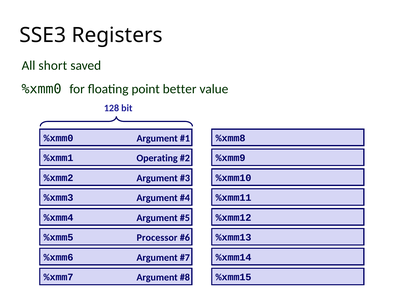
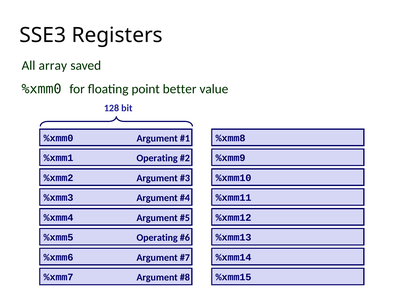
short: short -> array (53, 65)
Processor: Processor -> Operating (157, 237)
